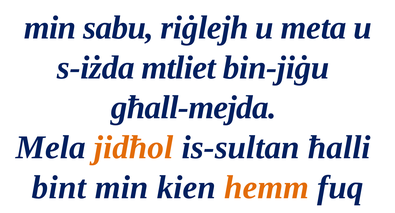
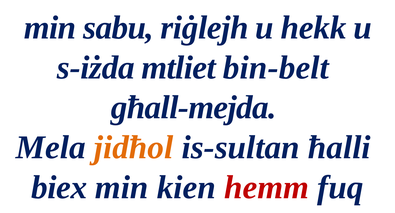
meta: meta -> hekk (313, 28)
bin-jiġu: bin-jiġu -> bin-belt (276, 67)
bint: bint -> biex (59, 187)
hemm colour: orange -> red (267, 187)
